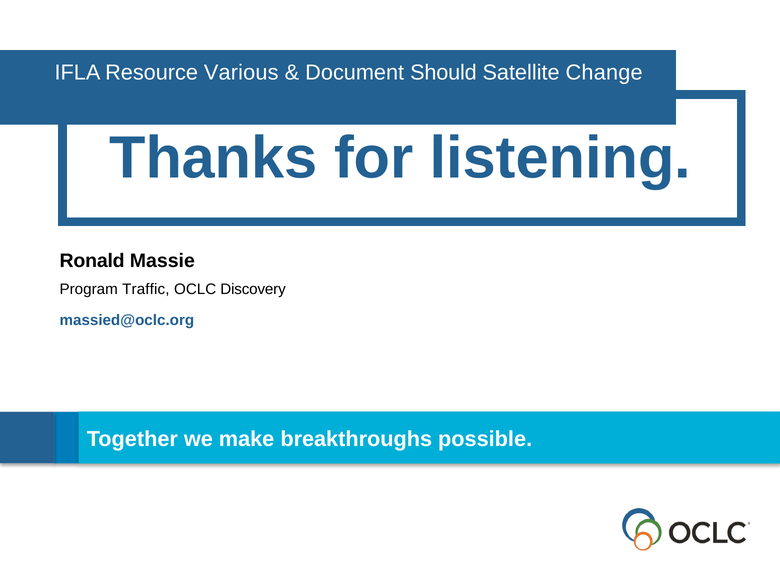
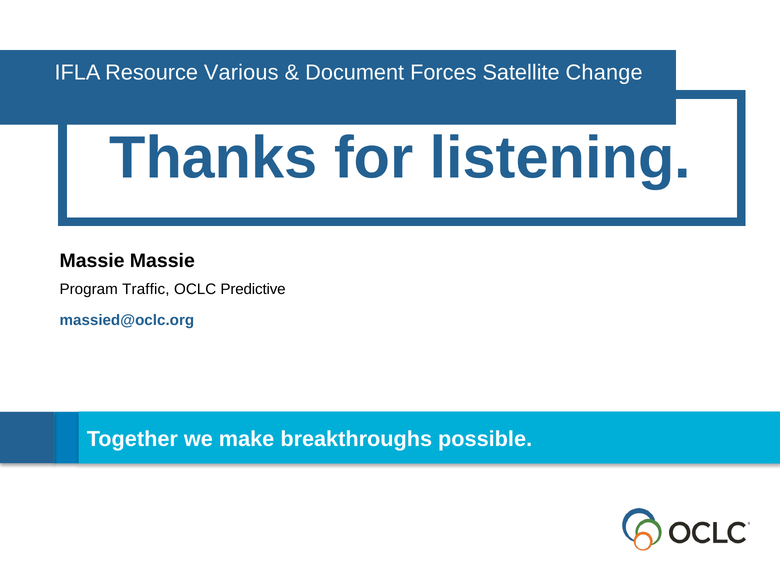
Should: Should -> Forces (443, 72)
Ronald: Ronald -> Massie (92, 261)
Discovery: Discovery -> Predictive (253, 289)
